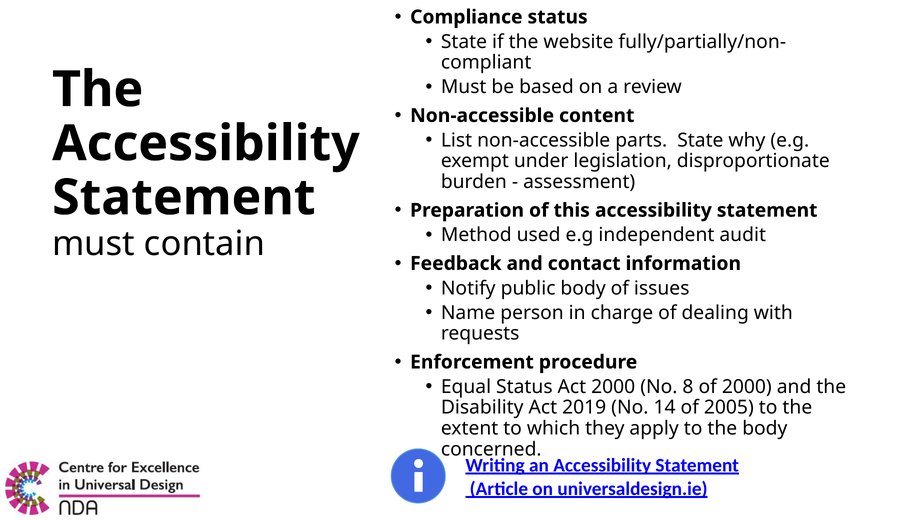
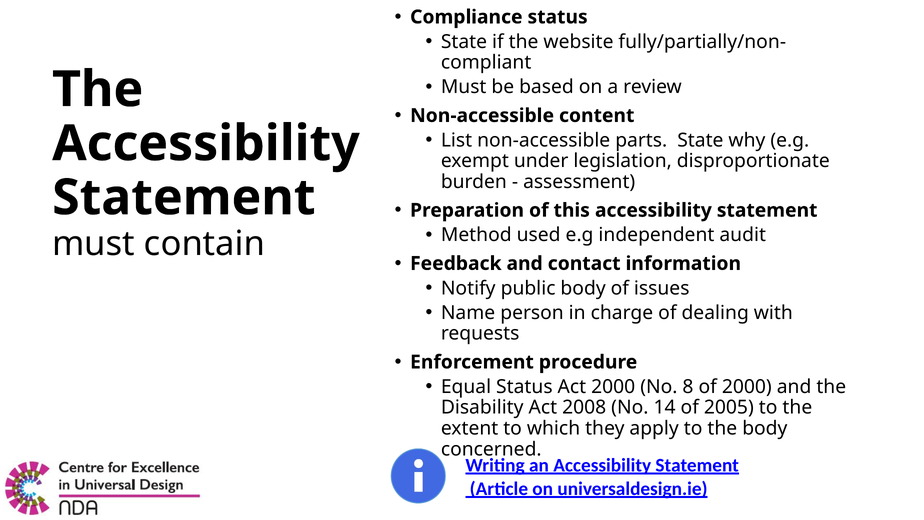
2019: 2019 -> 2008 (584, 407)
